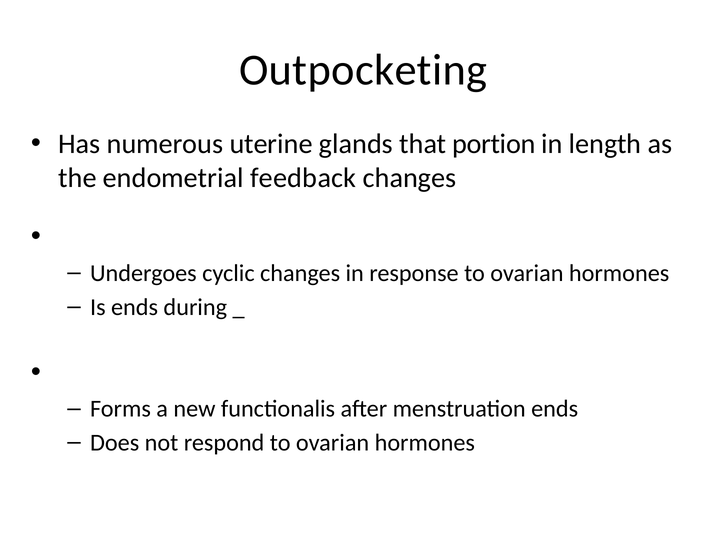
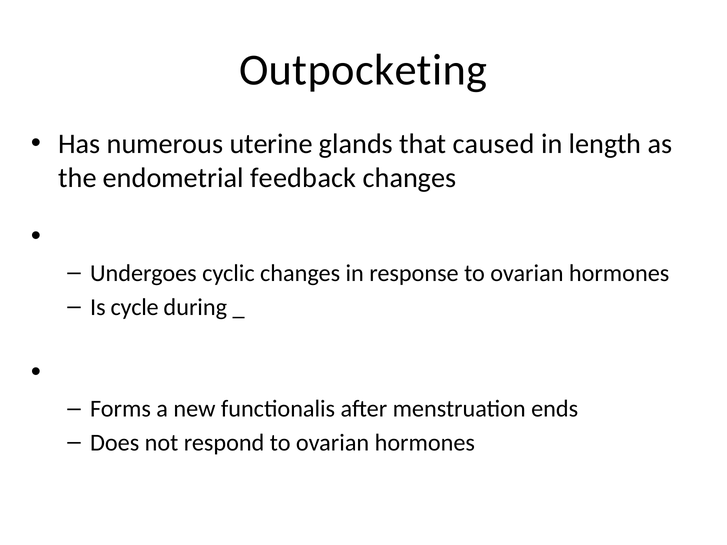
portion: portion -> caused (494, 144)
Is ends: ends -> cycle (135, 307)
